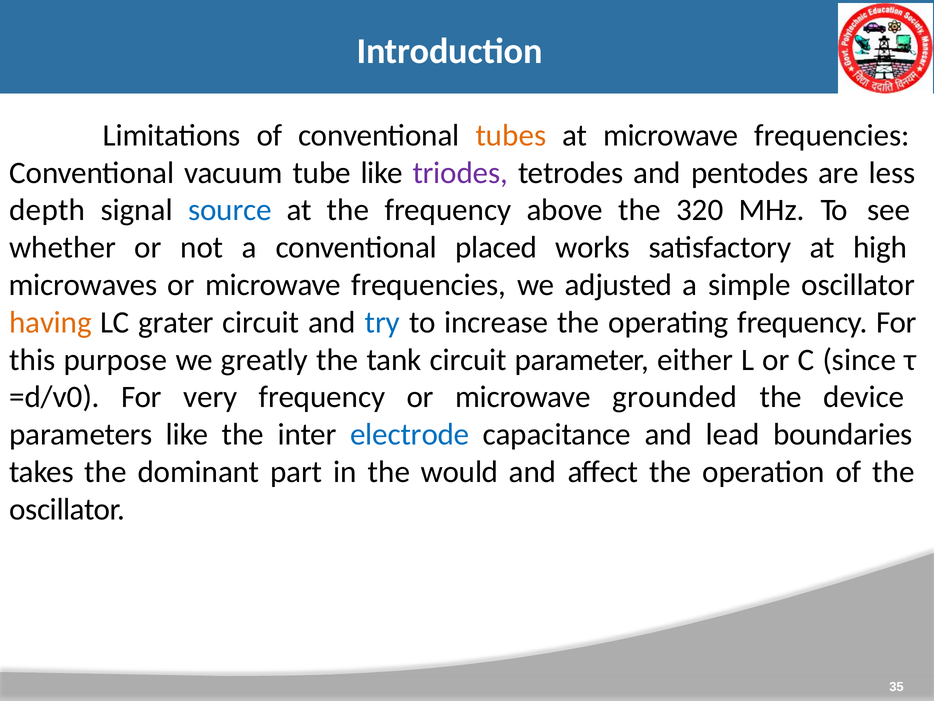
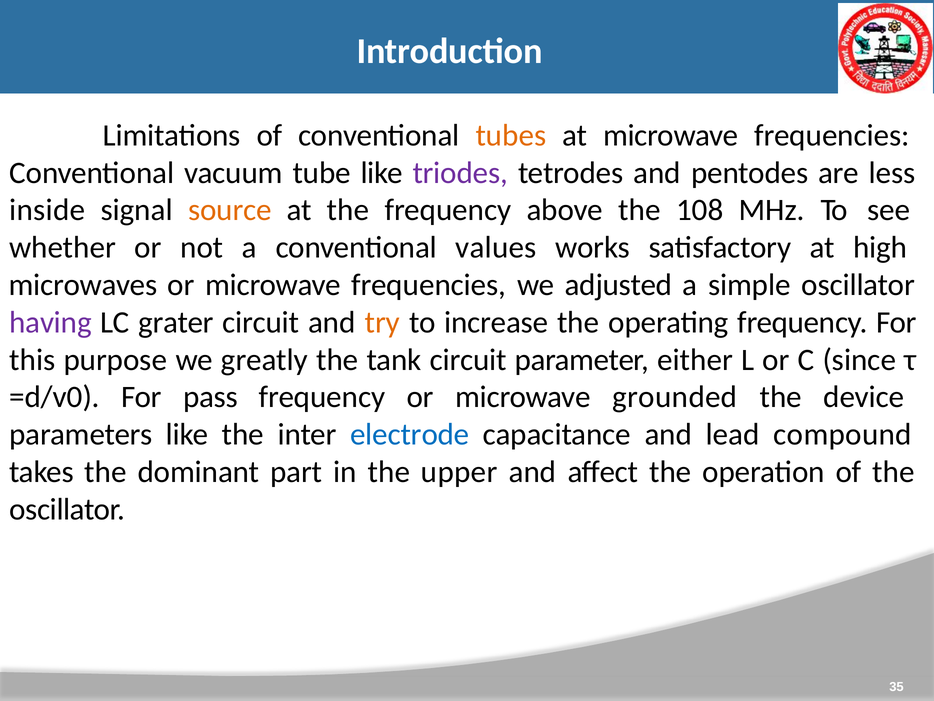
depth: depth -> inside (47, 210)
source colour: blue -> orange (230, 210)
320: 320 -> 108 (700, 210)
placed: placed -> values (496, 247)
having colour: orange -> purple (50, 322)
try colour: blue -> orange (382, 322)
very: very -> pass (210, 397)
boundaries: boundaries -> compound (843, 434)
would: would -> upper (459, 472)
